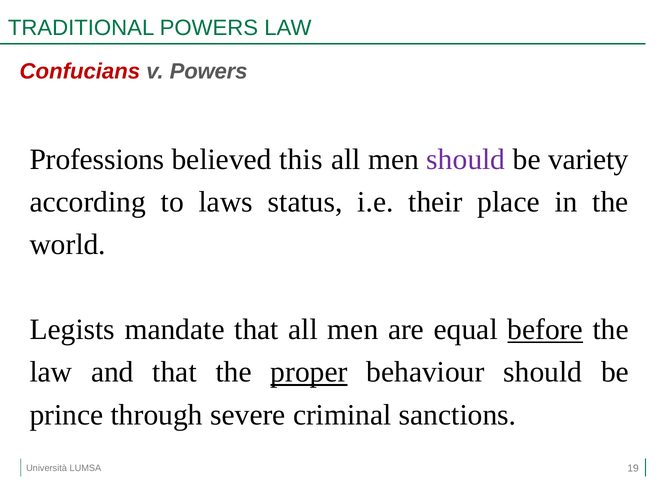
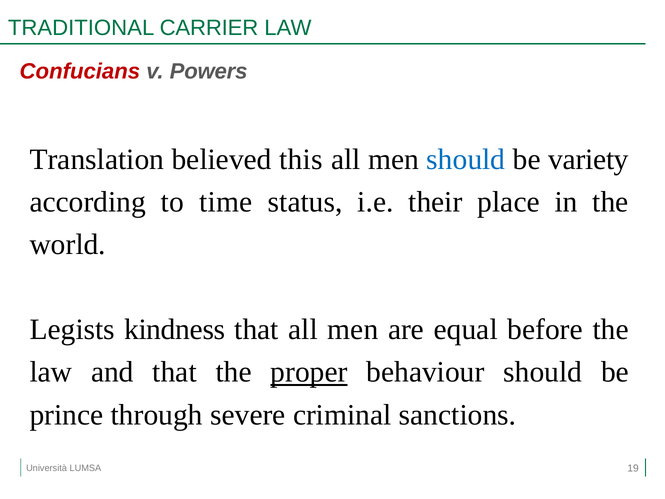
TRADITIONAL POWERS: POWERS -> CARRIER (209, 28)
Professions: Professions -> Translation (97, 159)
should colour: purple -> blue (466, 159)
laws: laws -> time (226, 202)
mandate: mandate -> kindness (175, 329)
before underline: present -> none (545, 329)
